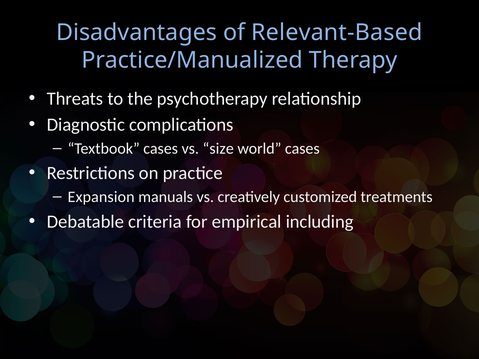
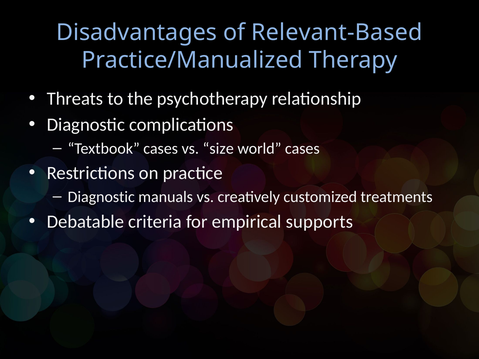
Expansion: Expansion -> Diagnostic (101, 197)
including: including -> supports (320, 222)
